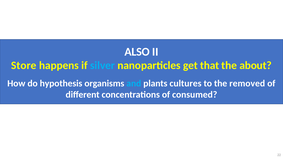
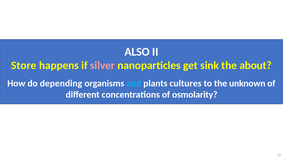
silver colour: light blue -> pink (103, 66)
that: that -> sink (210, 66)
hypothesis: hypothesis -> depending (61, 83)
removed: removed -> unknown (247, 83)
consumed: consumed -> osmolarity (195, 95)
